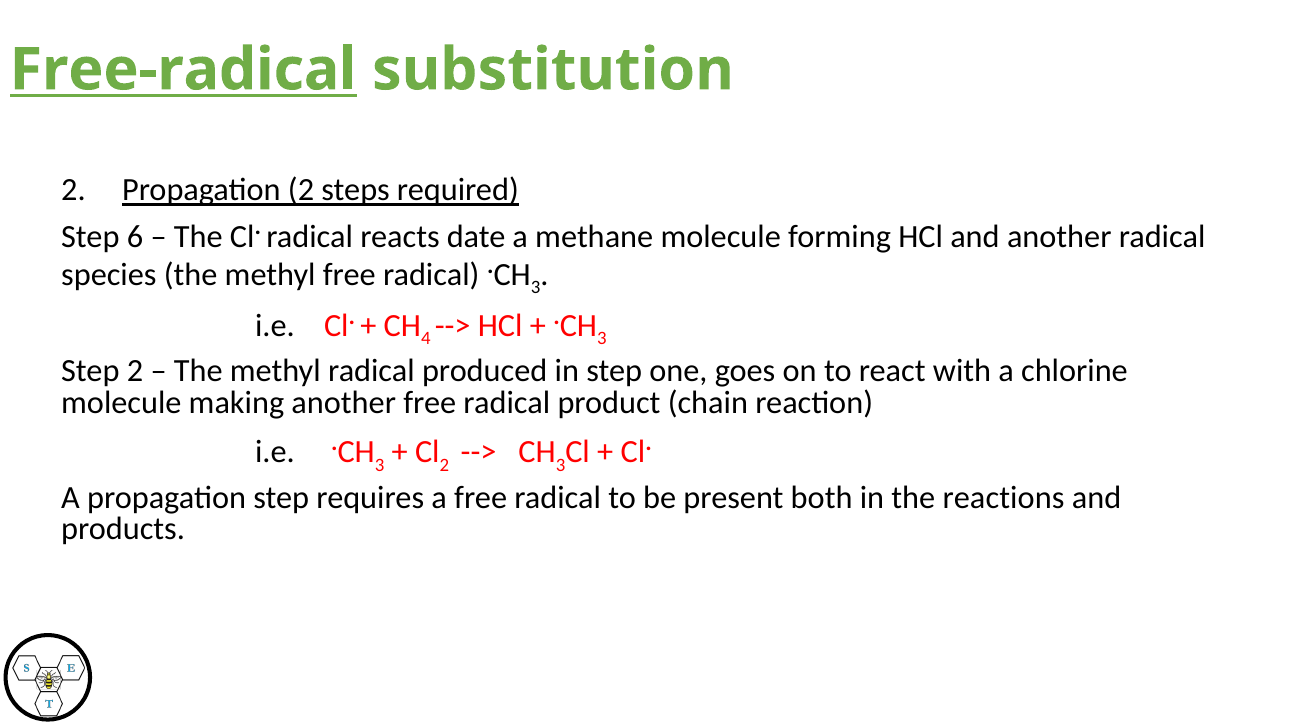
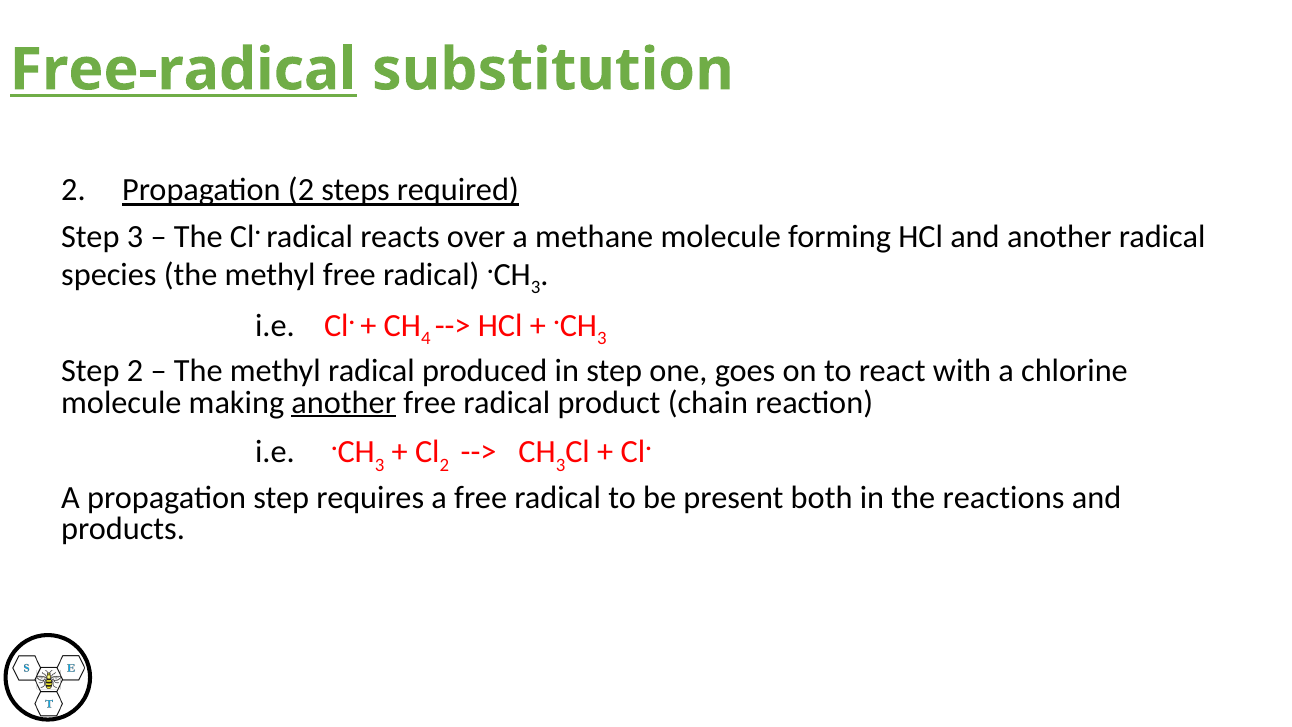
Step 6: 6 -> 3 (135, 236)
date: date -> over (476, 236)
another underline: none -> present (344, 402)
